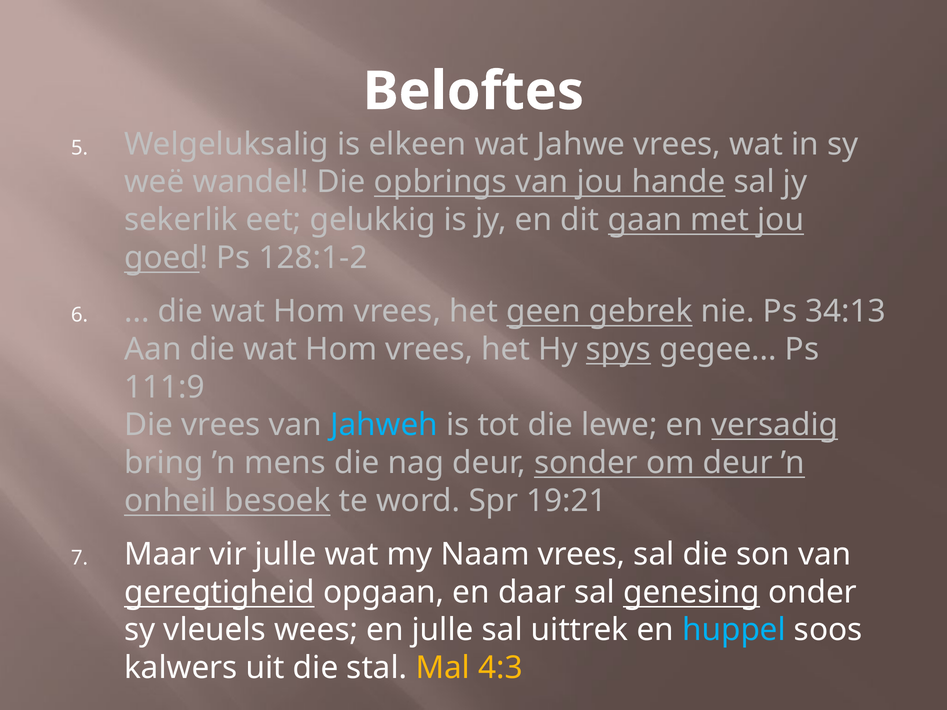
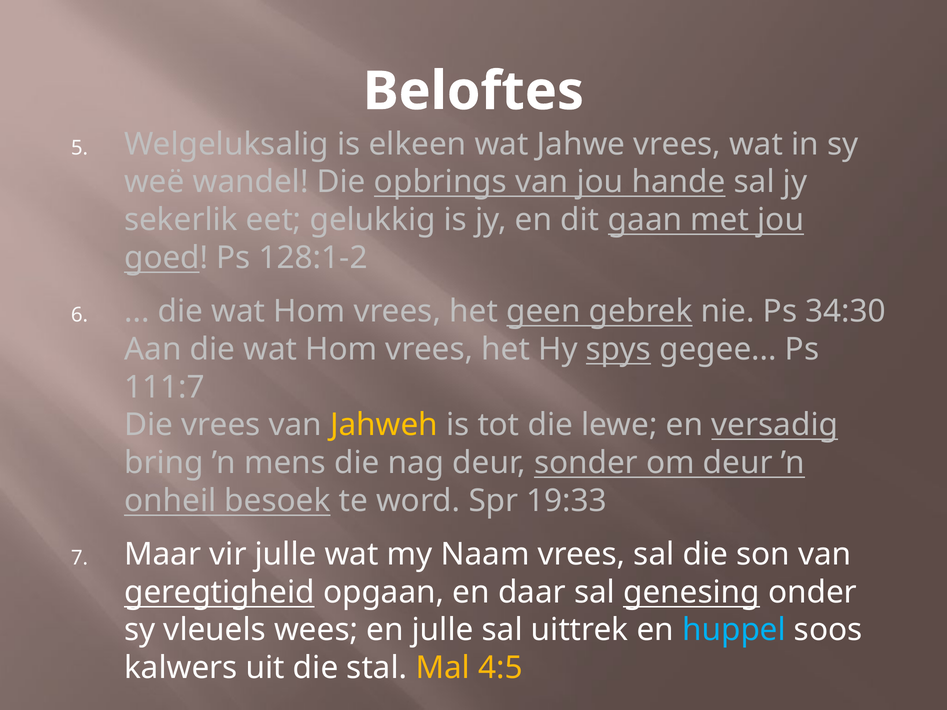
34:13: 34:13 -> 34:30 (846, 311)
111:9: 111:9 -> 111:7 (164, 387)
Jahweh colour: light blue -> yellow (384, 425)
19:21: 19:21 -> 19:33 (567, 501)
4:3: 4:3 -> 4:5 (501, 668)
